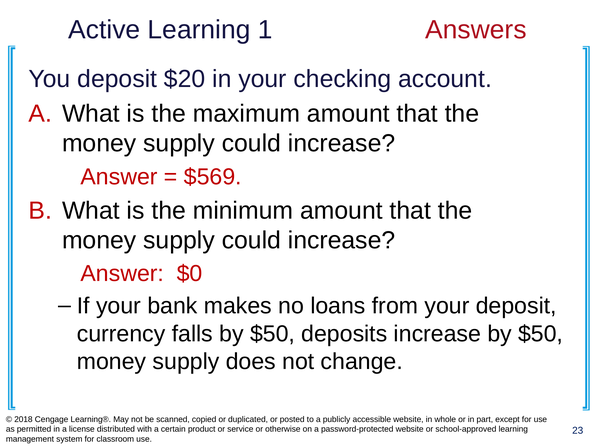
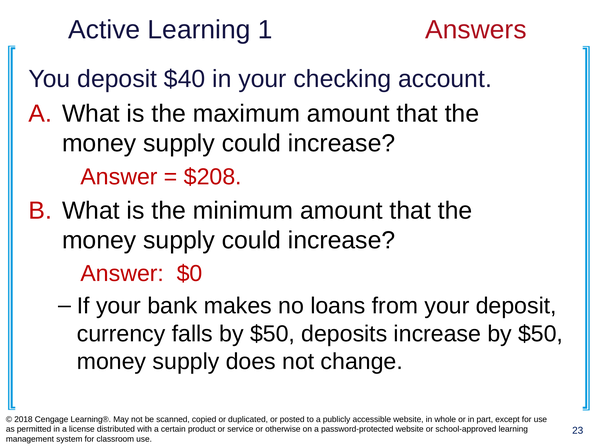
$20: $20 -> $40 (185, 79)
$569: $569 -> $208 (213, 177)
